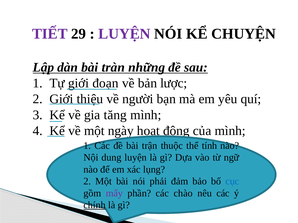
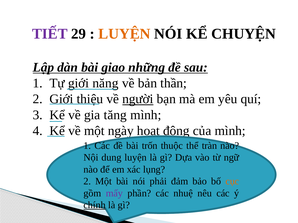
LUYỆN colour: purple -> orange (124, 34)
tràn: tràn -> giao (113, 67)
đoạn: đoạn -> năng (106, 83)
lược: lược -> thần (174, 83)
người underline: none -> present (138, 99)
trận: trận -> trốn (150, 146)
tính: tính -> tràn (209, 146)
cục colour: blue -> orange (232, 182)
chào: chào -> nhuệ (183, 194)
